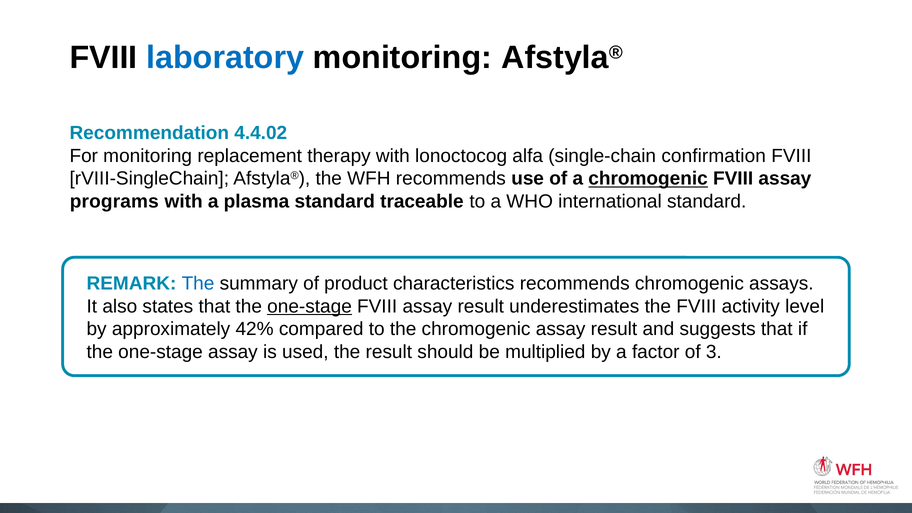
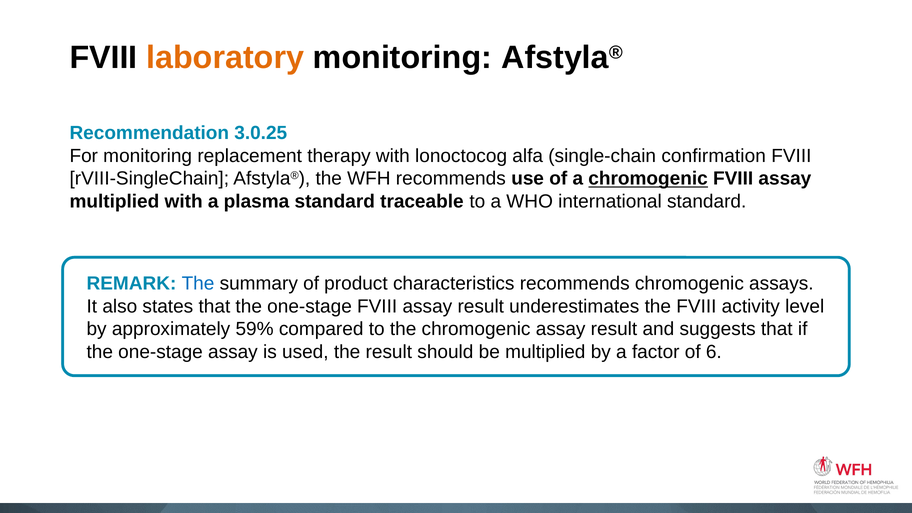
laboratory colour: blue -> orange (225, 57)
4.4.02: 4.4.02 -> 3.0.25 (261, 133)
programs: programs -> multiplied (114, 202)
one-stage underline: present -> none (310, 306)
42%: 42% -> 59% (255, 329)
3: 3 -> 6 (714, 352)
